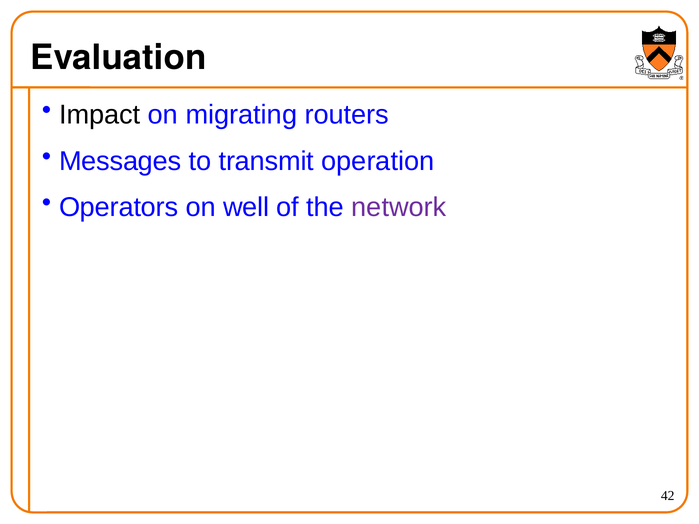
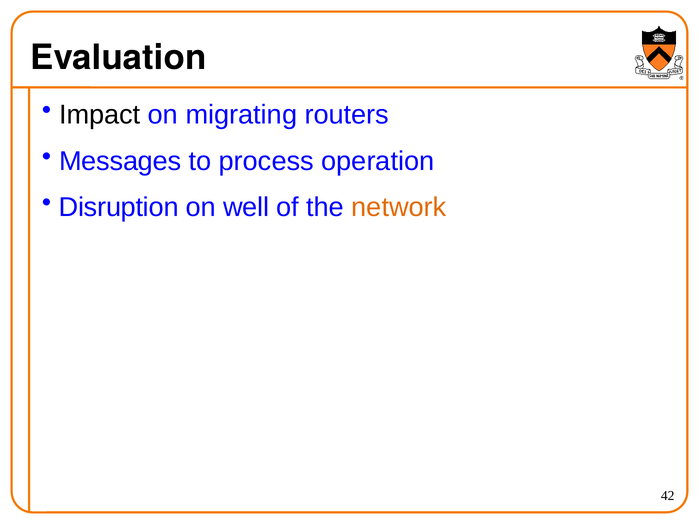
transmit: transmit -> process (266, 161)
Operators: Operators -> Disruption (119, 207)
network colour: purple -> orange (399, 207)
